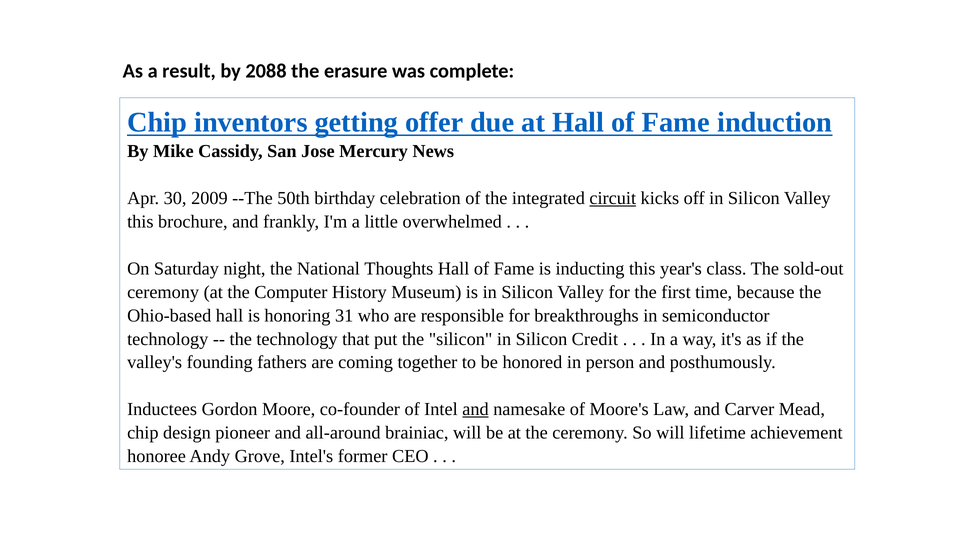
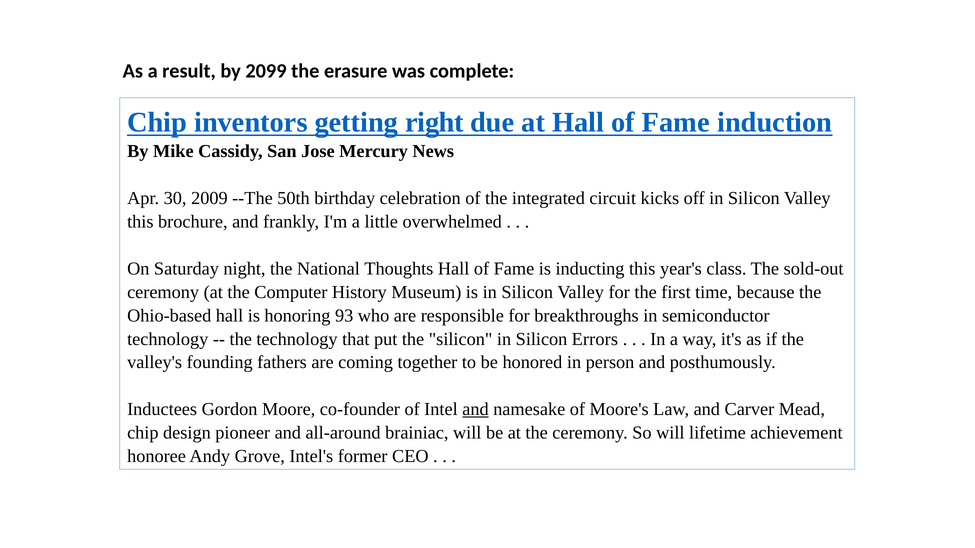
2088: 2088 -> 2099 (266, 71)
offer: offer -> right (435, 123)
circuit underline: present -> none (613, 198)
31: 31 -> 93 (344, 316)
Credit: Credit -> Errors (595, 339)
